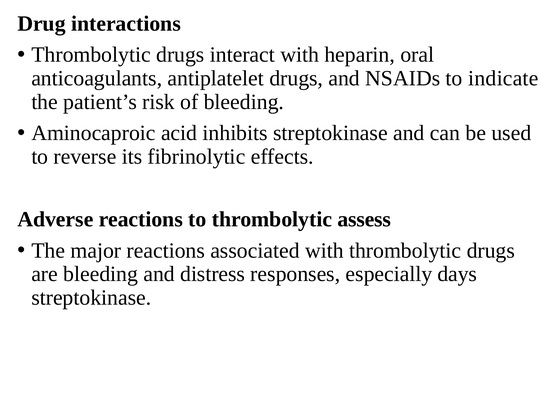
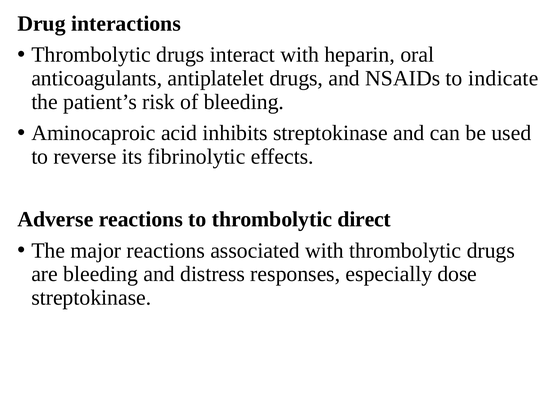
assess: assess -> direct (364, 219)
days: days -> dose (457, 274)
